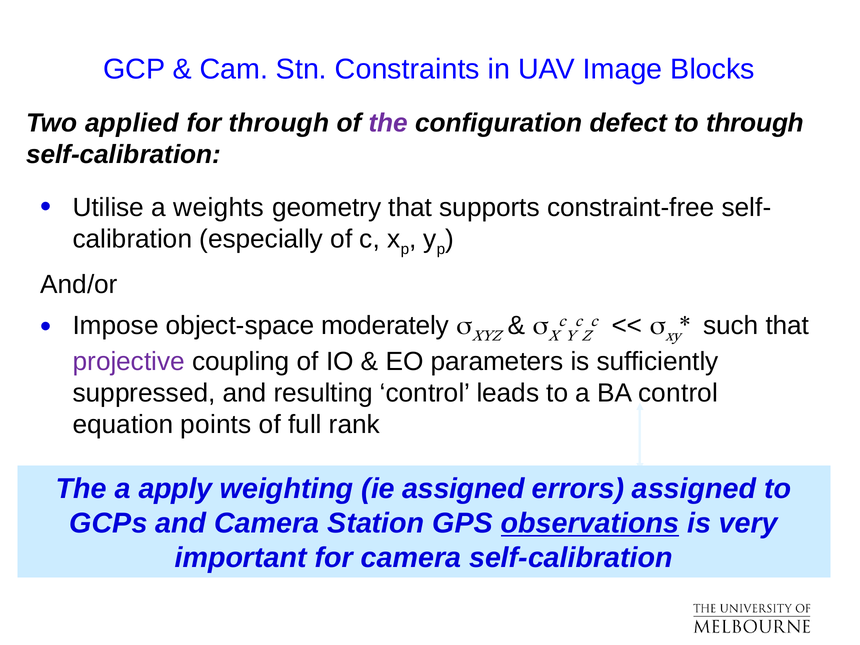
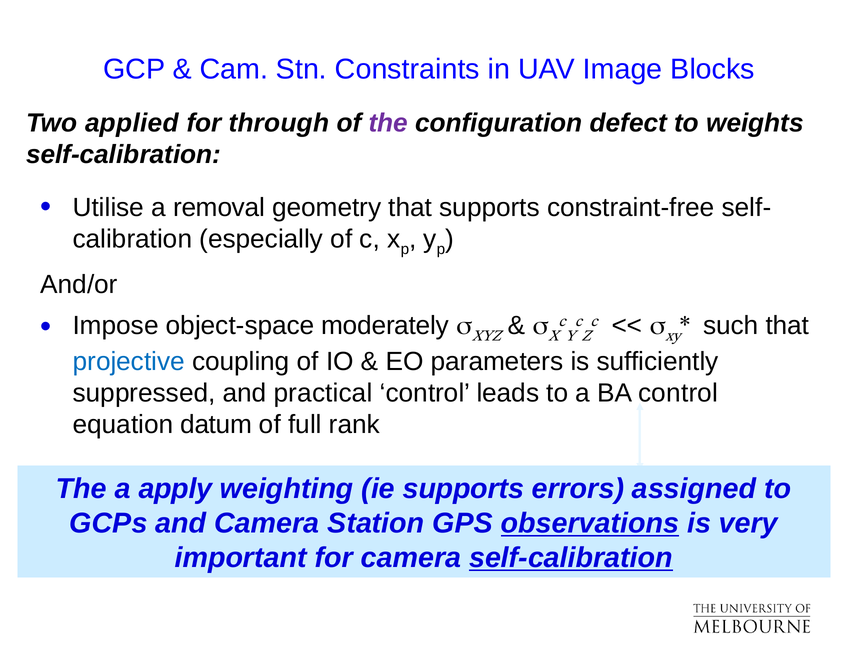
to through: through -> weights (755, 123)
weights: weights -> removal (219, 208)
projective colour: purple -> blue (129, 362)
resulting: resulting -> practical (323, 393)
points: points -> datum (216, 425)
ie assigned: assigned -> supports (463, 489)
self-calibration underline: none -> present (571, 558)
